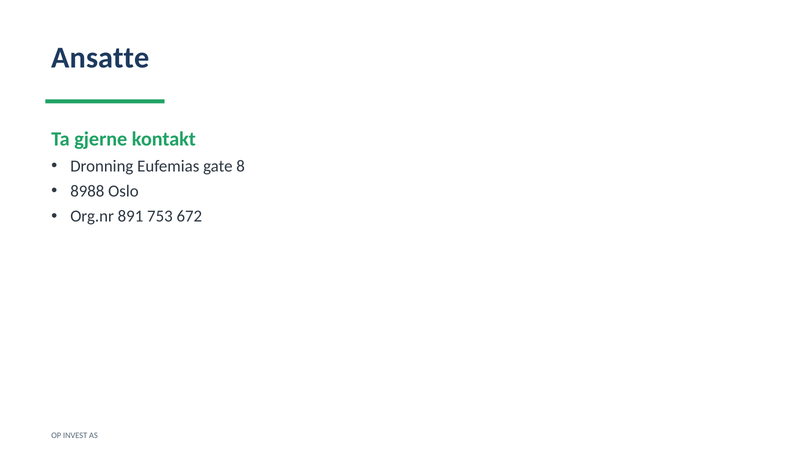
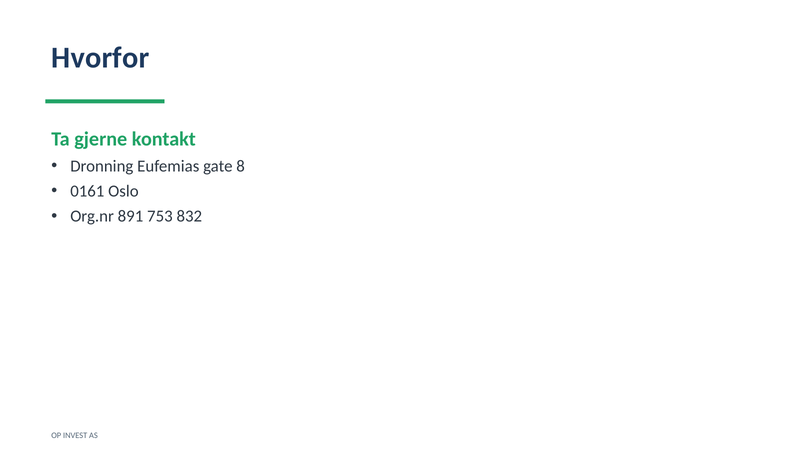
Ansatte: Ansatte -> Hvorfor (100, 58)
8988: 8988 -> 0161 (87, 191)
672: 672 -> 832 (189, 216)
